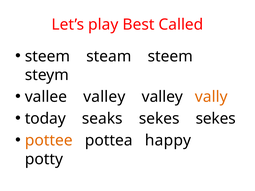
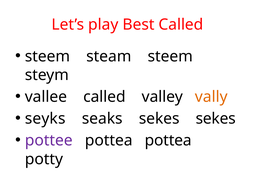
vallee valley: valley -> called (104, 97)
today: today -> seyks (45, 119)
pottee colour: orange -> purple (49, 141)
pottea happy: happy -> pottea (168, 141)
